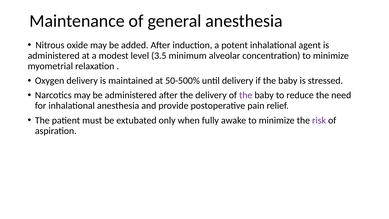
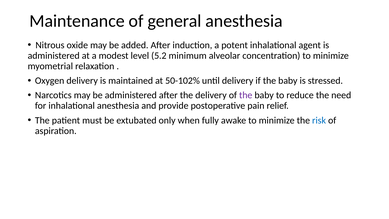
3.5: 3.5 -> 5.2 (159, 56)
50-500%: 50-500% -> 50-102% (182, 81)
risk colour: purple -> blue (319, 120)
